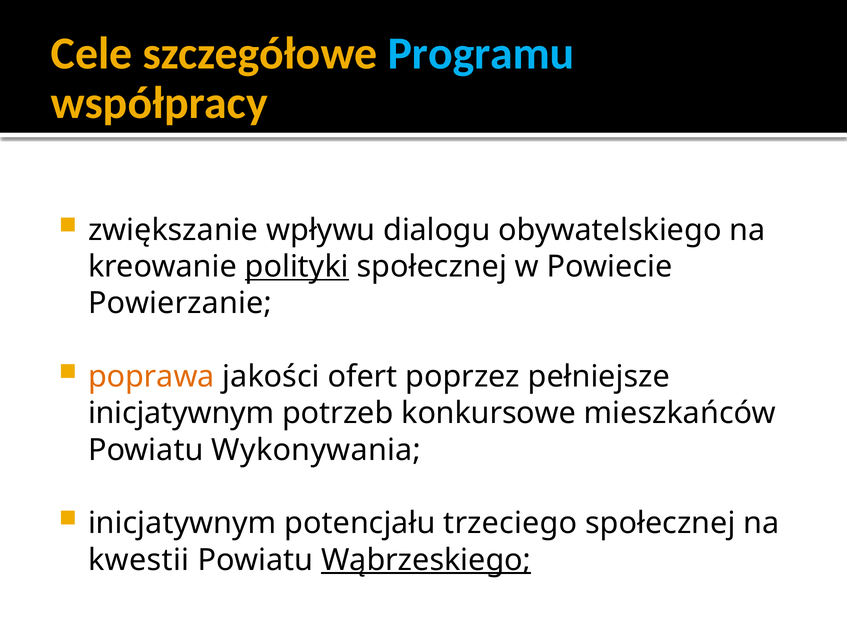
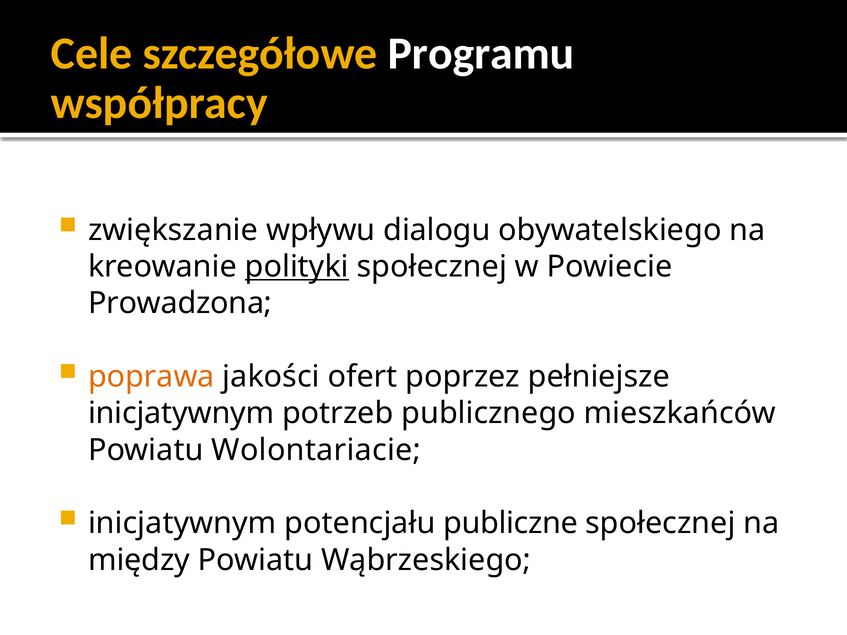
Programu colour: light blue -> white (481, 54)
Powierzanie: Powierzanie -> Prowadzona (180, 303)
konkursowe: konkursowe -> publicznego (489, 413)
Wykonywania: Wykonywania -> Wolontariacie (316, 450)
trzeciego: trzeciego -> publiczne (511, 524)
kwestii: kwestii -> między (139, 560)
Wąbrzeskiego underline: present -> none (426, 560)
